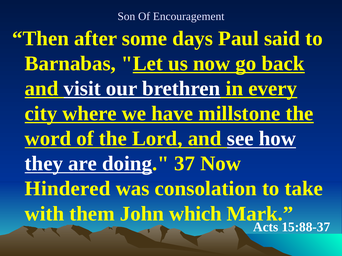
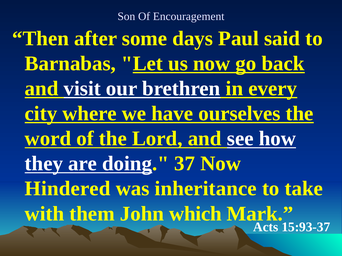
millstone: millstone -> ourselves (239, 114)
consolation: consolation -> inheritance (206, 189)
15:88-37: 15:88-37 -> 15:93-37 (306, 227)
